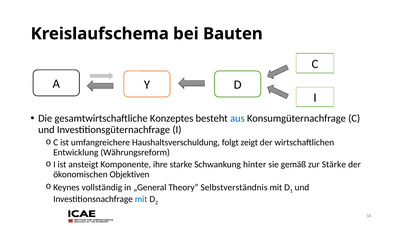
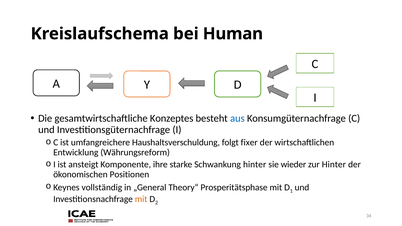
Bauten: Bauten -> Human (233, 34)
zeigt: zeigt -> fixer (249, 143)
gemäß: gemäß -> wieder (293, 165)
zur Stärke: Stärke -> Hinter (334, 165)
Objektiven: Objektiven -> Positionen (129, 174)
Selbstverständnis: Selbstverständnis -> Prosperitätsphase (234, 188)
mit colour: blue -> orange (141, 199)
